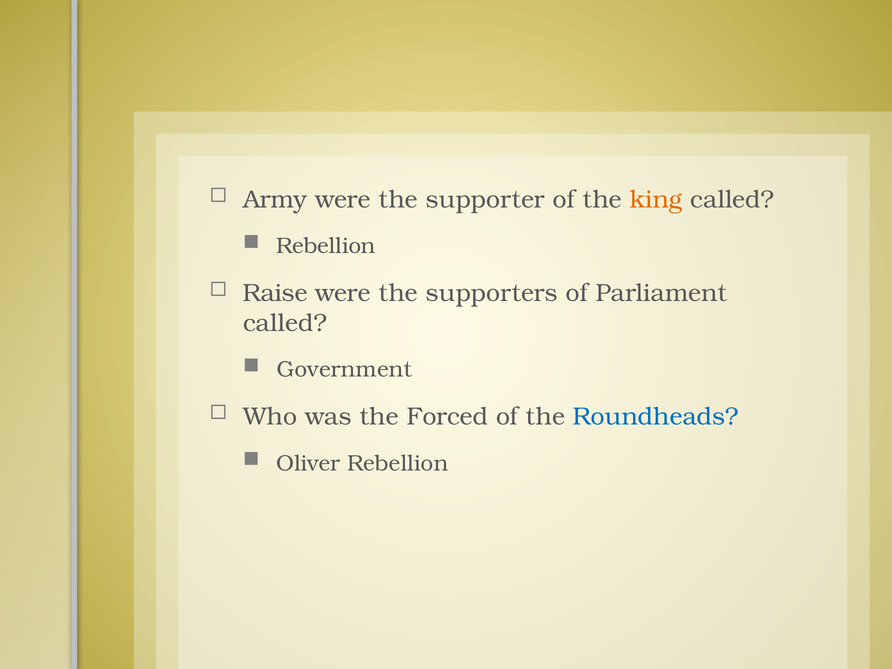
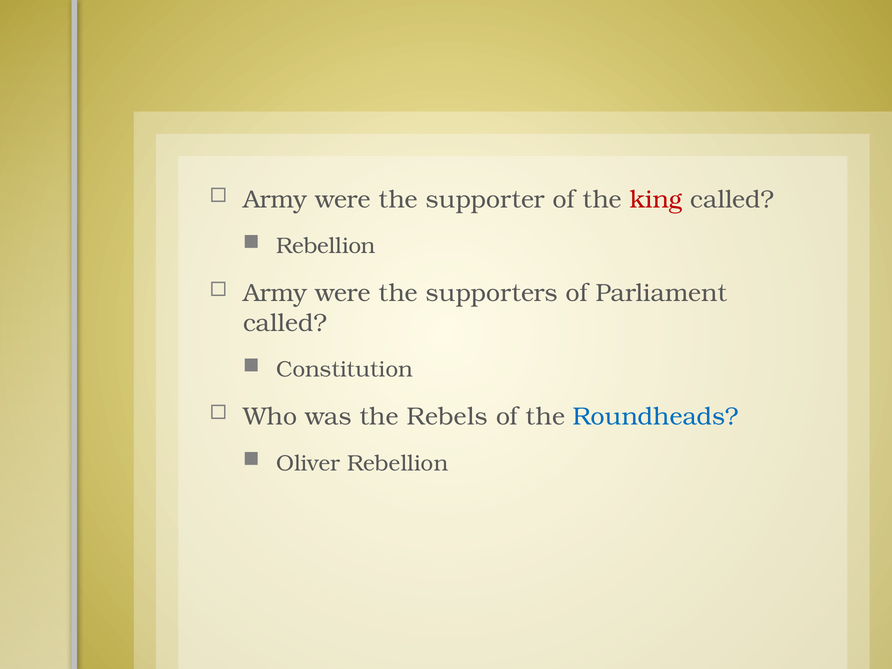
king colour: orange -> red (656, 199)
Raise: Raise -> Army (275, 293)
Government: Government -> Constitution (345, 370)
Forced: Forced -> Rebels (447, 417)
